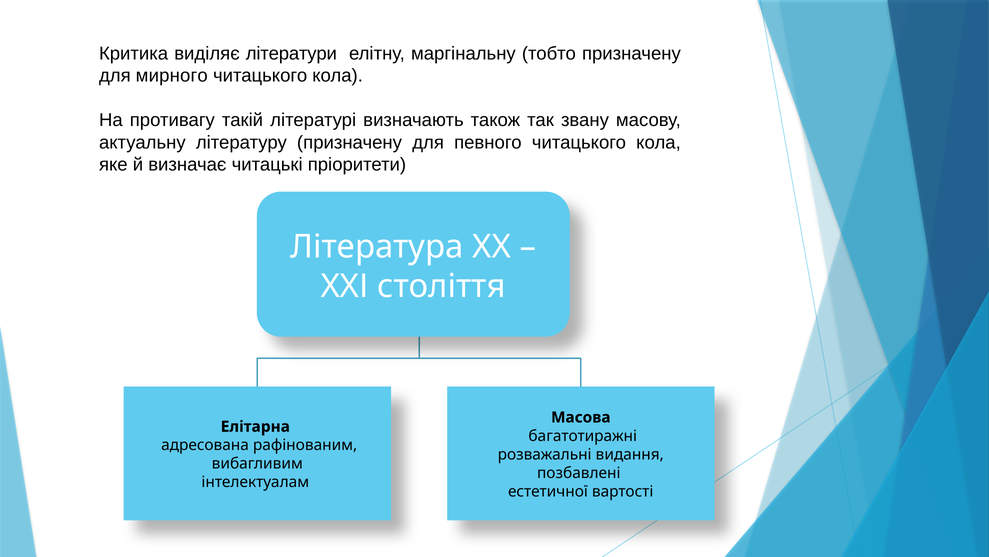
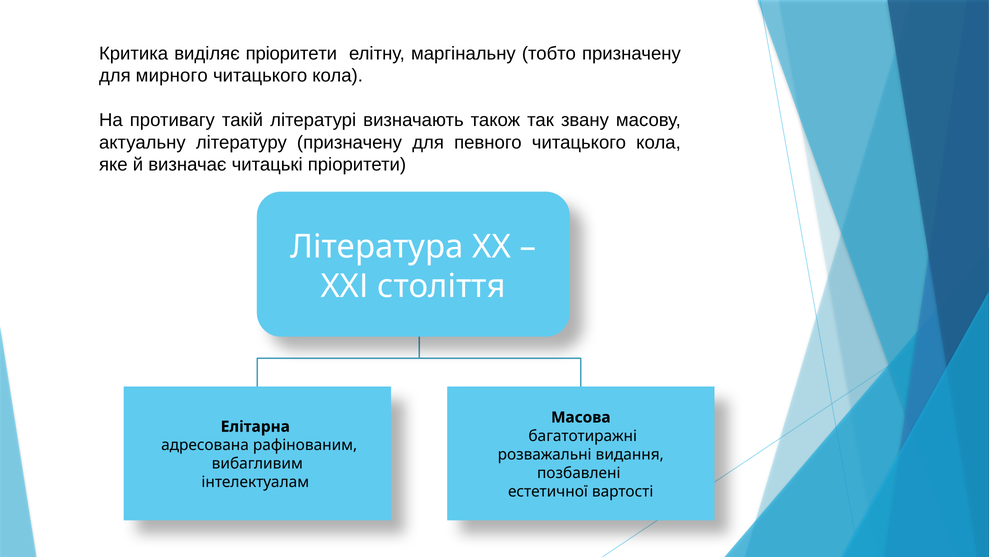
виділяє літератури: літератури -> пріоритети (291, 53)
